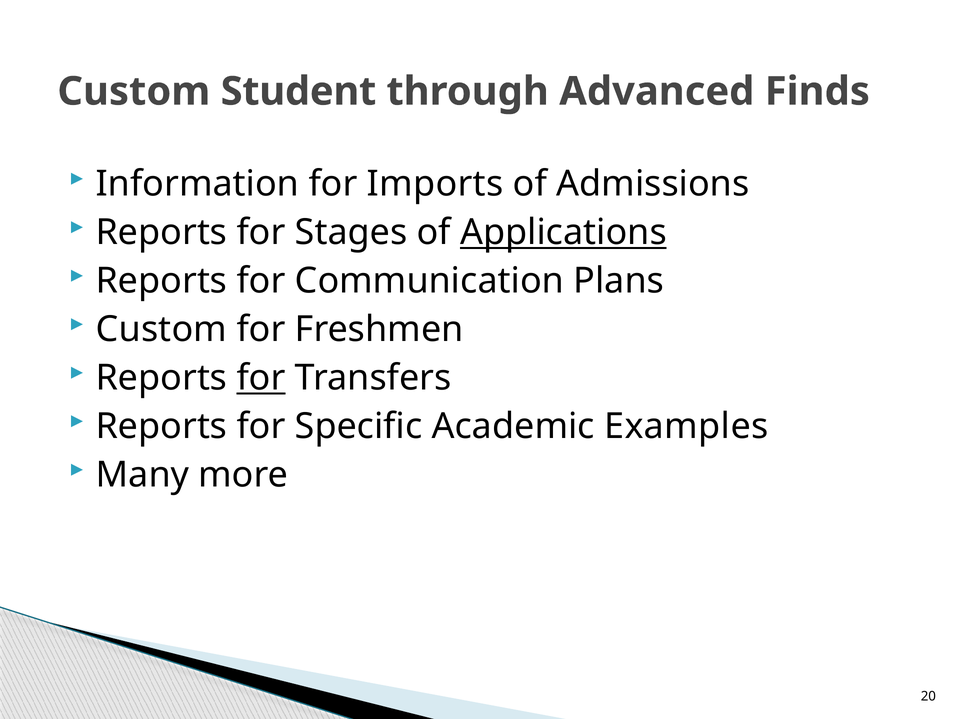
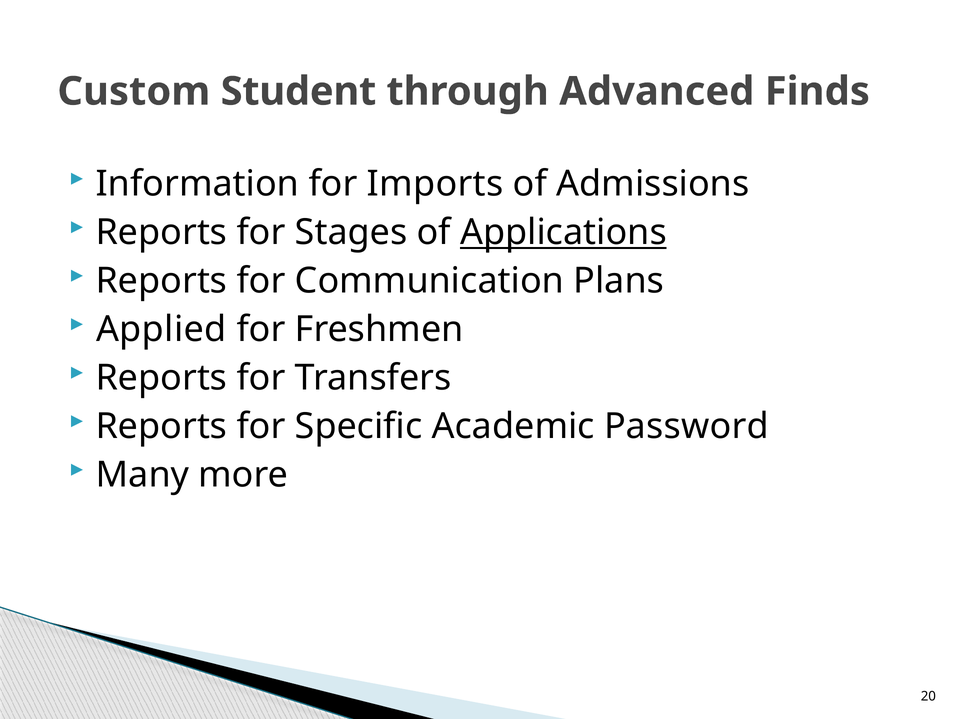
Custom: Custom -> Applied (161, 330)
for underline: present -> none (261, 378)
Examples: Examples -> Password (686, 427)
